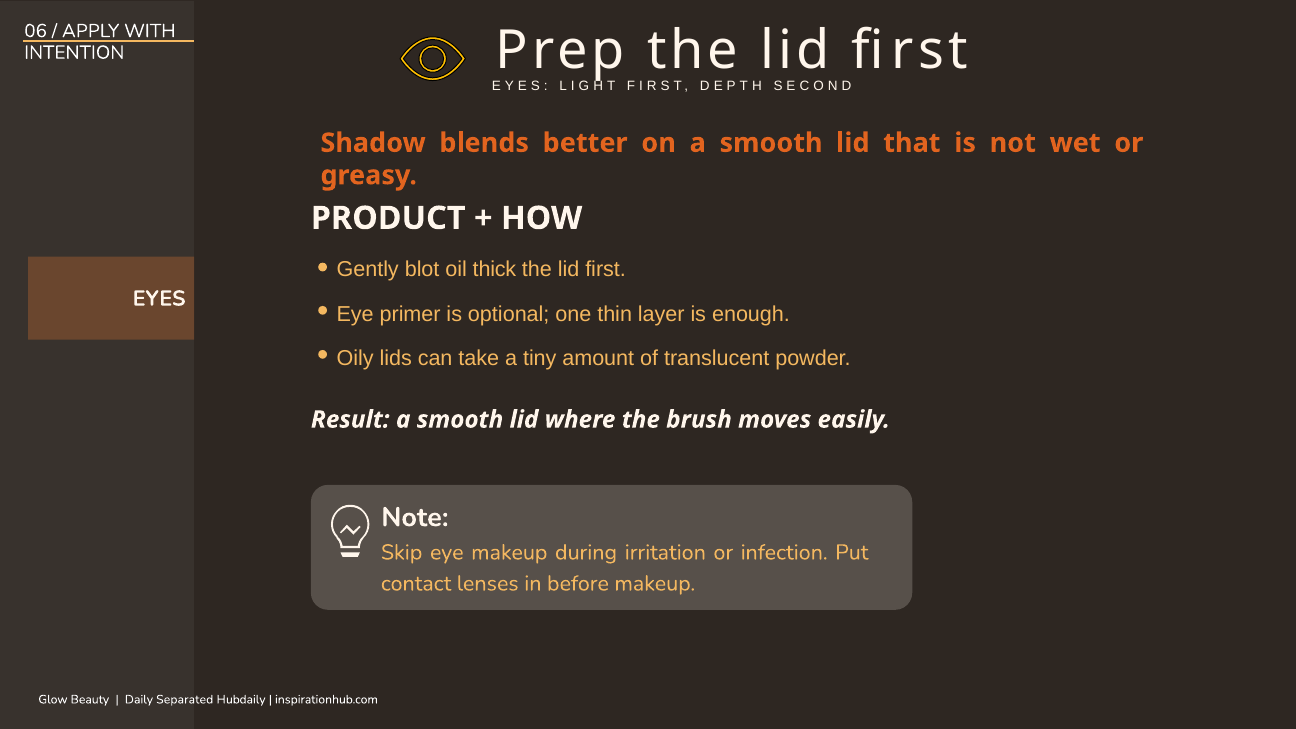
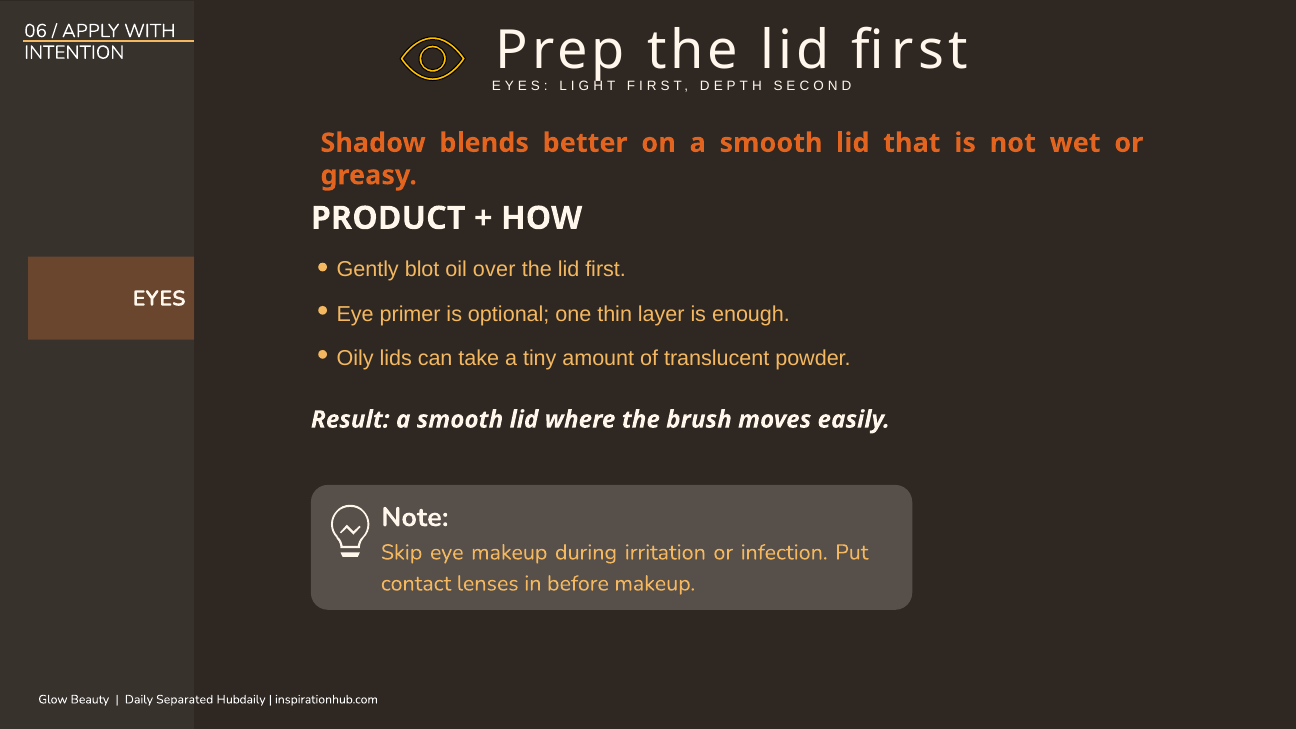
thick: thick -> over (494, 270)
